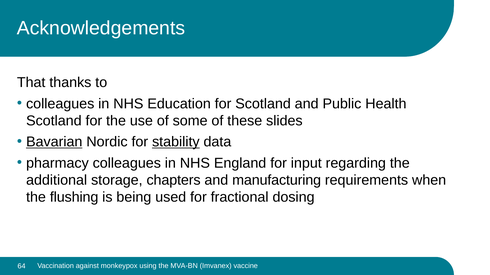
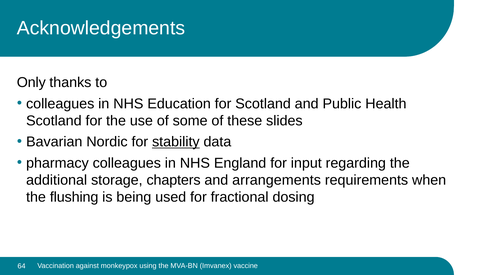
That: That -> Only (31, 83)
Bavarian underline: present -> none (54, 142)
manufacturing: manufacturing -> arrangements (277, 181)
